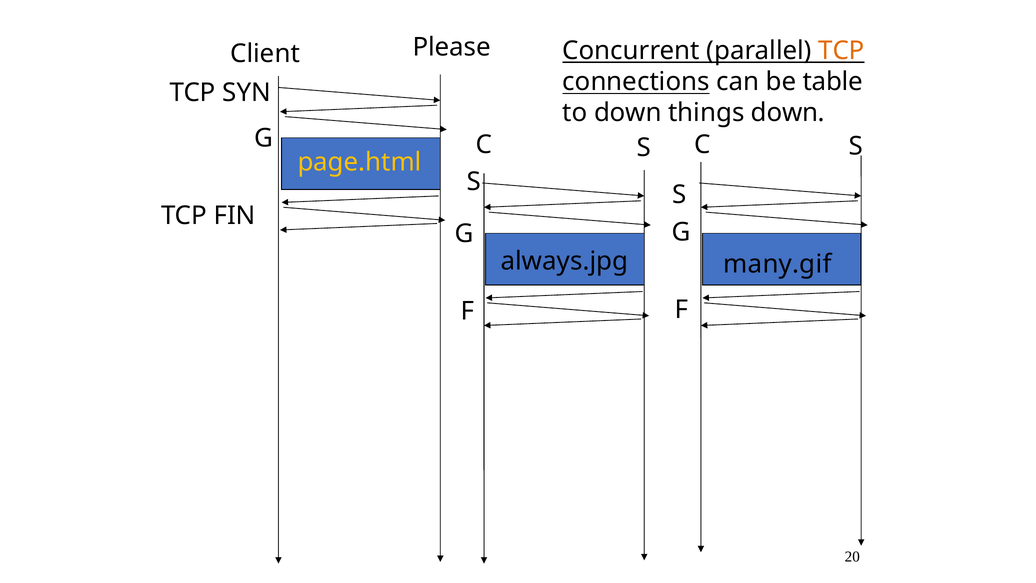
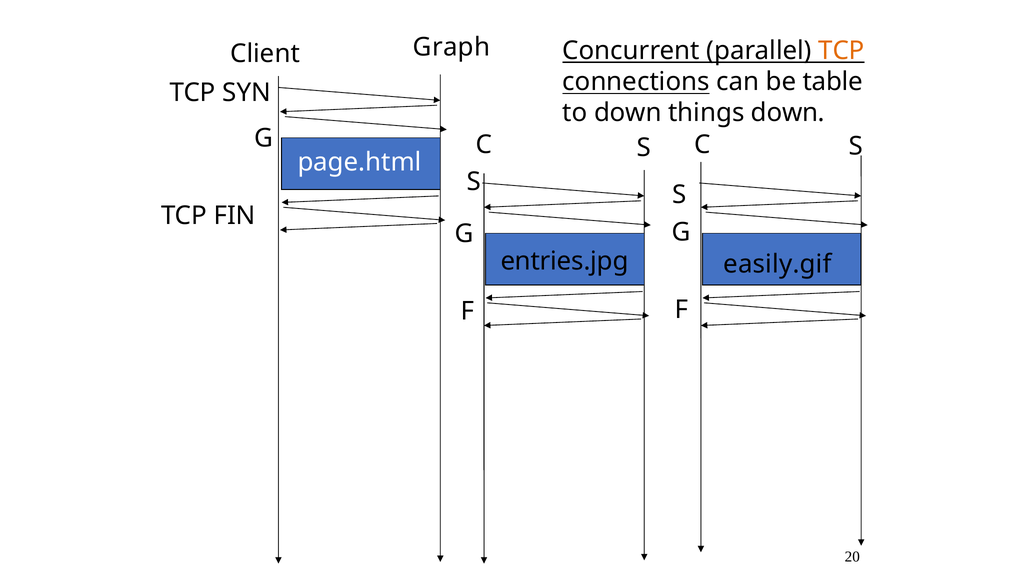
Please: Please -> Graph (452, 47)
page.html colour: yellow -> white (360, 162)
always.jpg: always.jpg -> entries.jpg (565, 261)
many.gif: many.gif -> easily.gif (777, 264)
